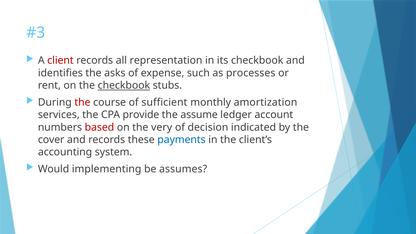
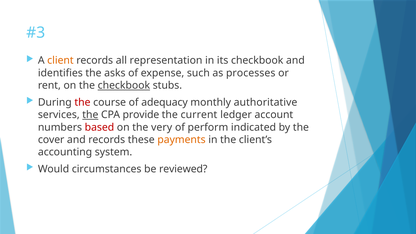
client colour: red -> orange (60, 61)
sufficient: sufficient -> adequacy (165, 102)
amortization: amortization -> authoritative (266, 102)
the underline: none -> present (90, 115)
assume: assume -> current (199, 115)
decision: decision -> perform (208, 127)
payments colour: blue -> orange (181, 140)
implementing: implementing -> circumstances (107, 169)
assumes: assumes -> reviewed (183, 169)
